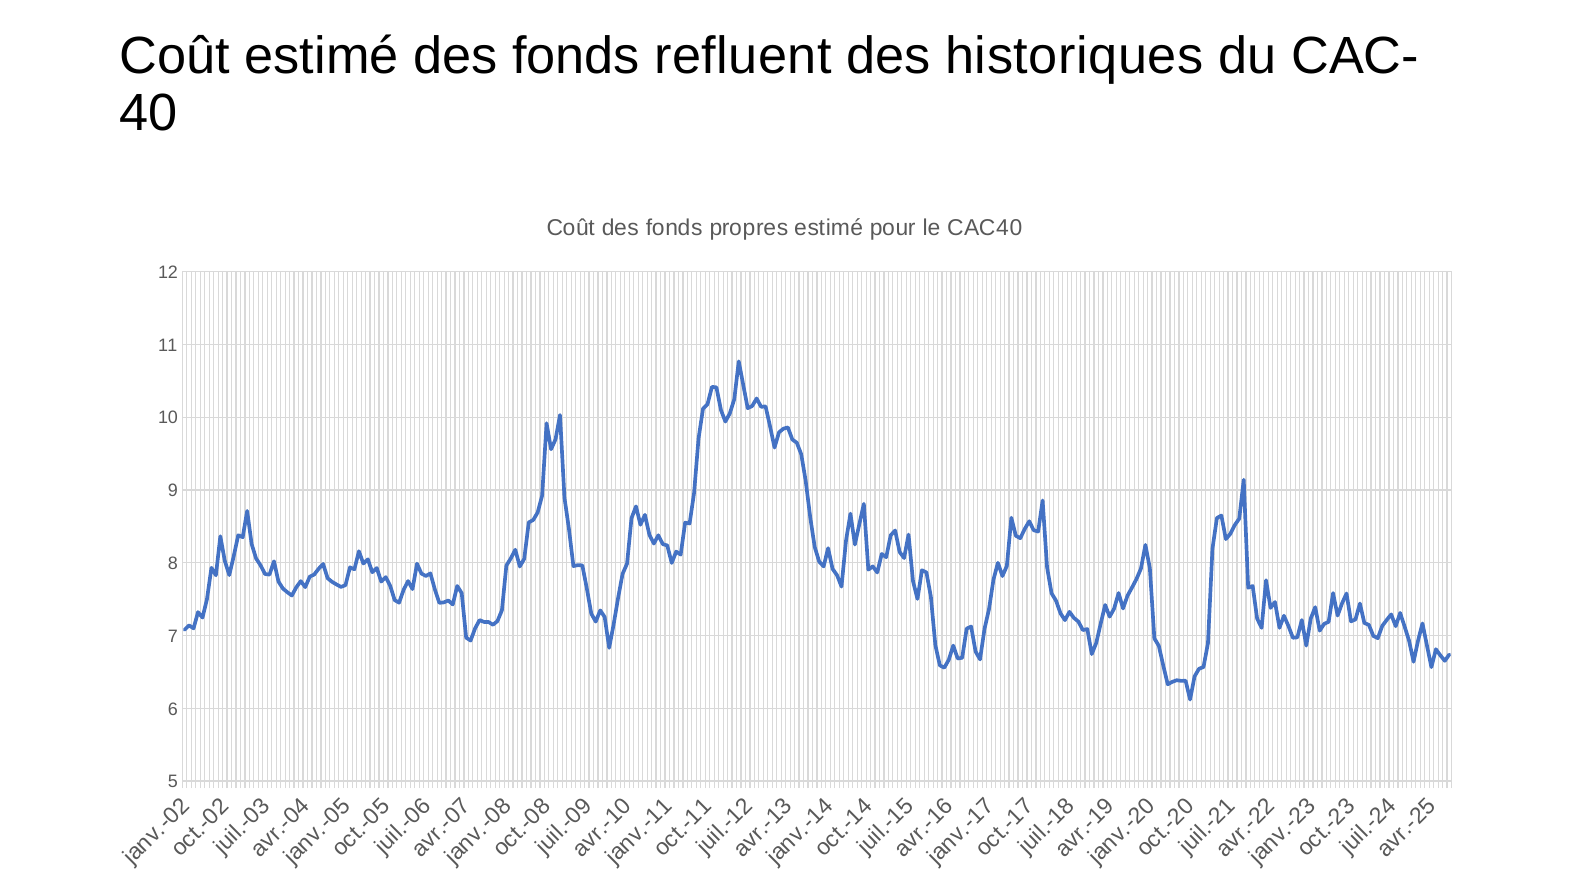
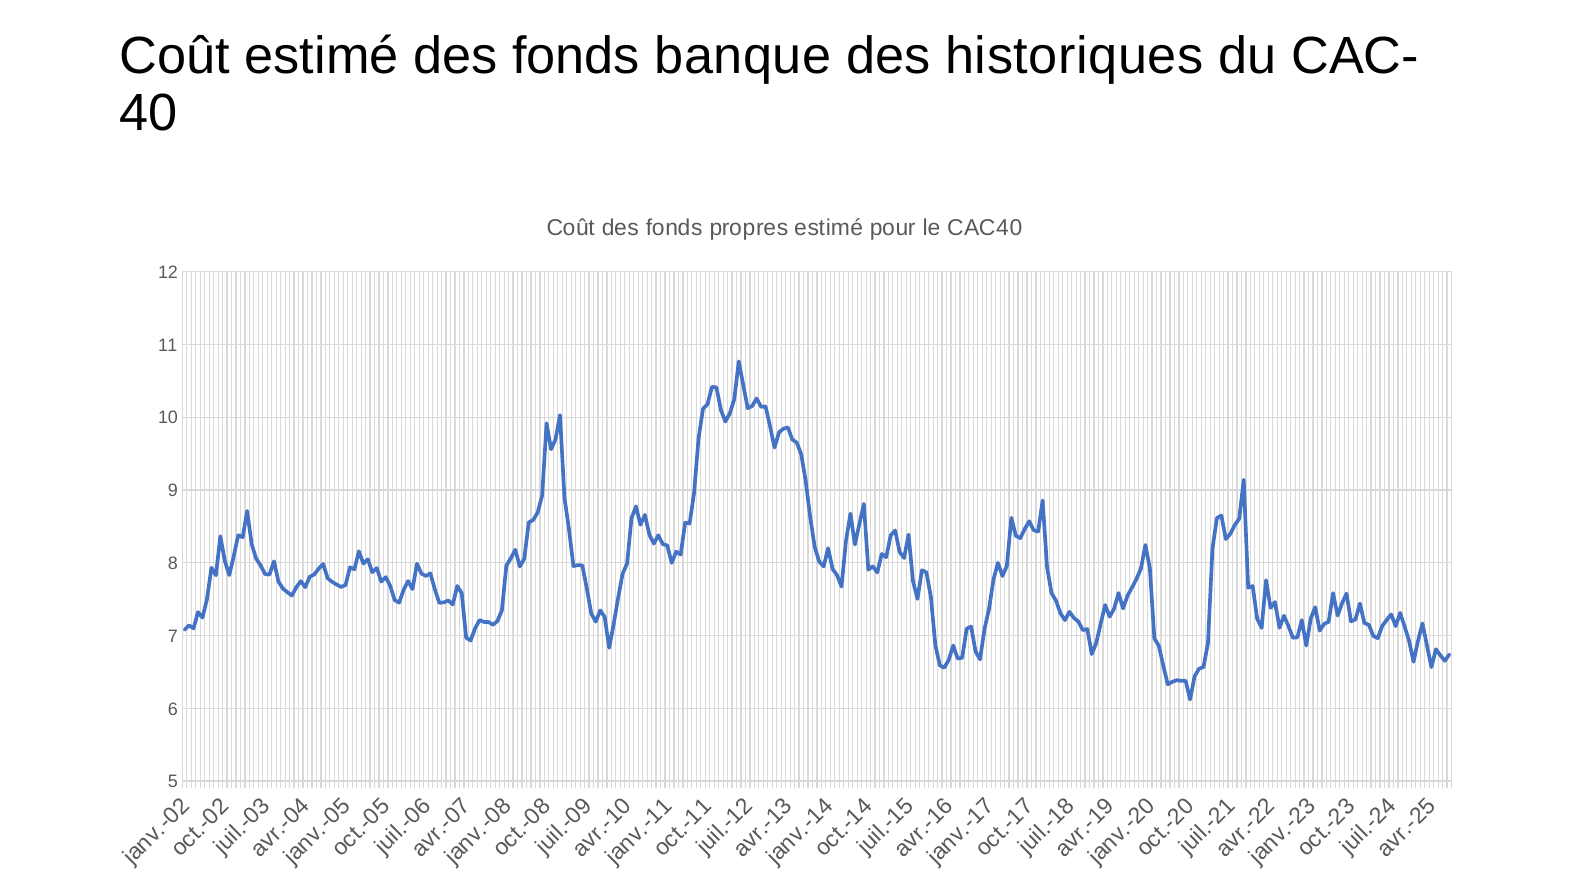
refluent: refluent -> banque (743, 57)
